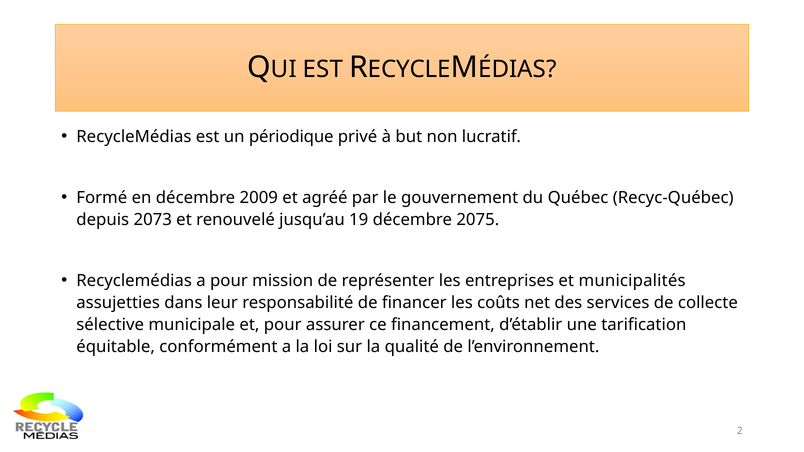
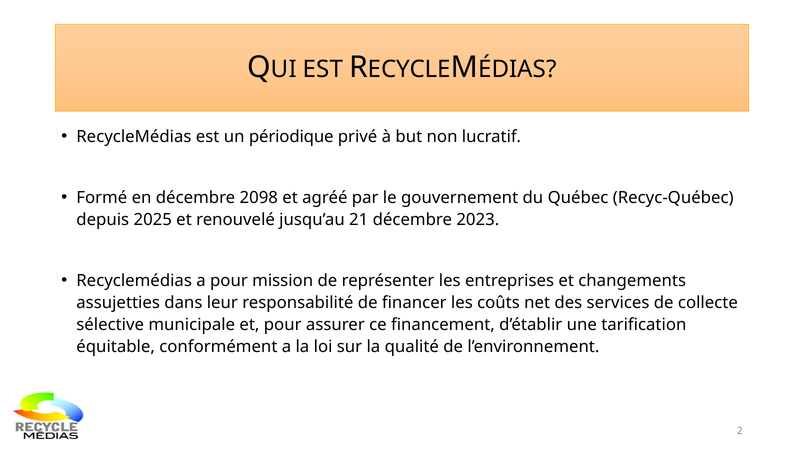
2009: 2009 -> 2098 (259, 198)
2073: 2073 -> 2025 (153, 220)
19: 19 -> 21 (359, 220)
2075: 2075 -> 2023 (478, 220)
municipalités: municipalités -> changements (632, 281)
